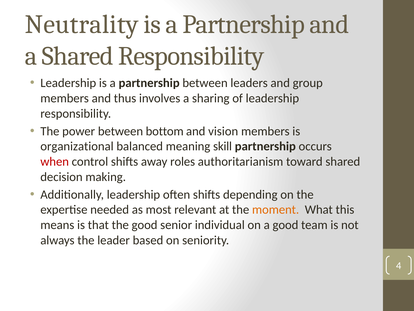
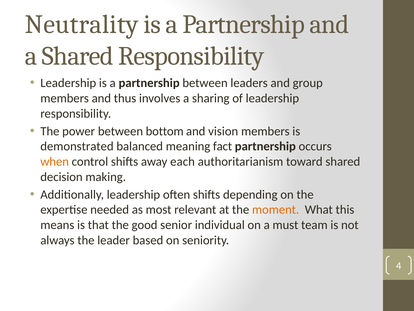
organizational: organizational -> demonstrated (77, 146)
skill: skill -> fact (223, 146)
when colour: red -> orange (55, 161)
roles: roles -> each (183, 161)
a good: good -> must (285, 225)
